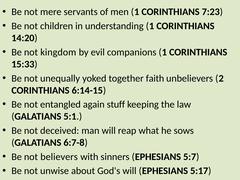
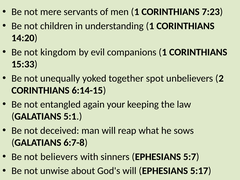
faith: faith -> spot (155, 78)
stuff: stuff -> your (116, 104)
